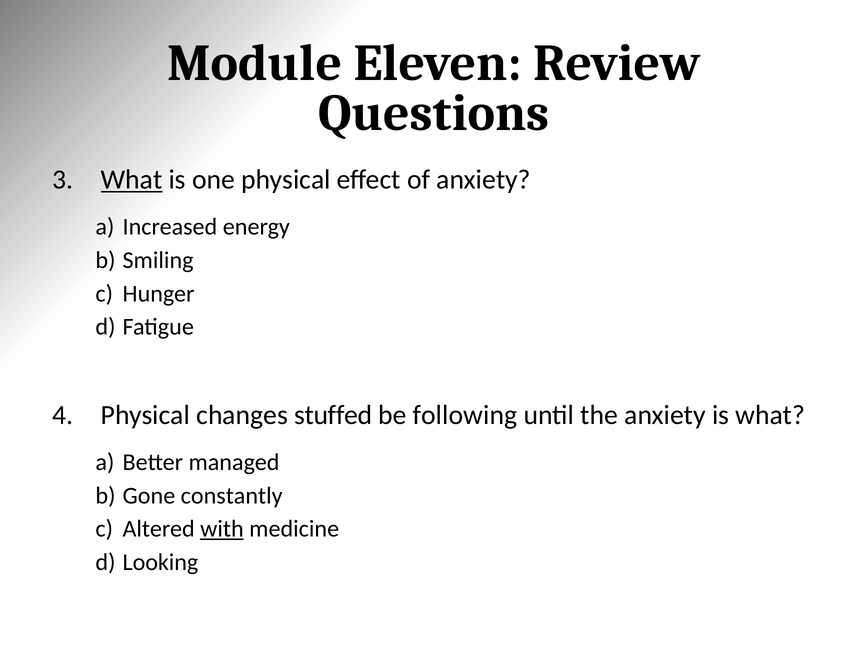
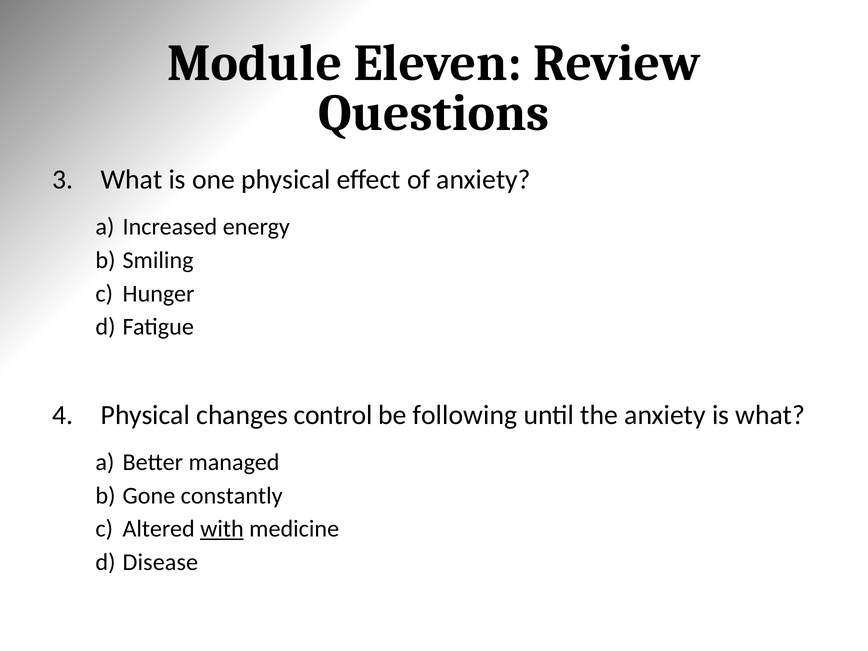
What underline: present -> none (132, 180)
stuffed: stuffed -> control (333, 415)
Looking: Looking -> Disease (160, 562)
